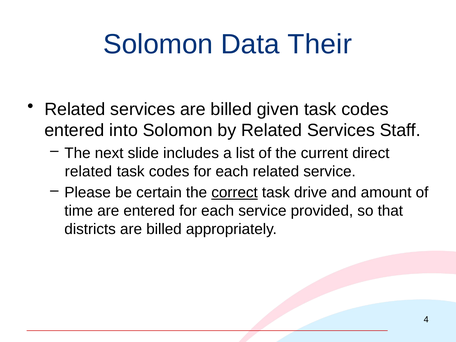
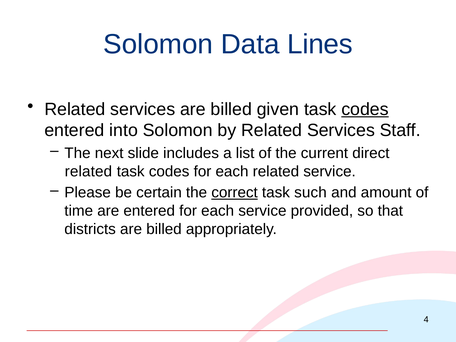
Their: Their -> Lines (320, 44)
codes underline: none -> present (365, 109)
drive: drive -> such (310, 193)
